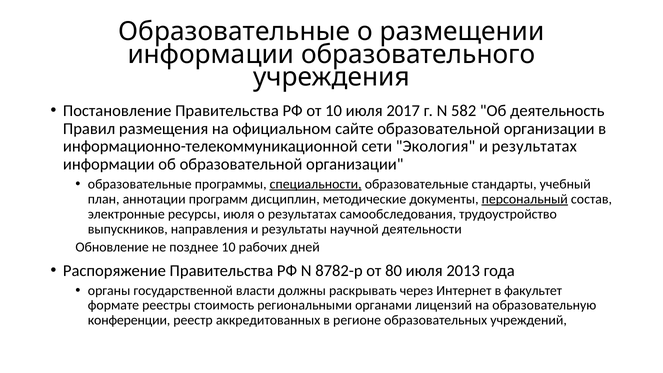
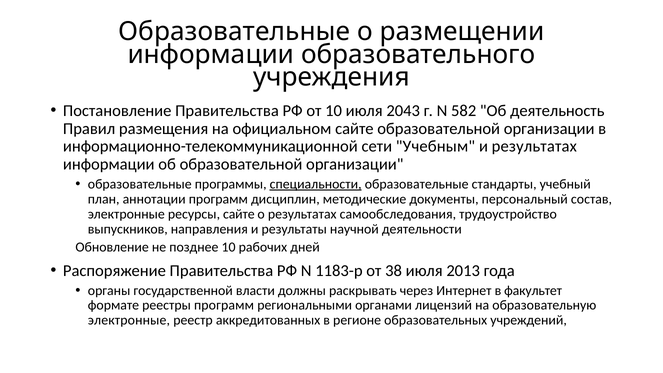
2017: 2017 -> 2043 (403, 111)
Экология: Экология -> Учебным (435, 146)
персональный underline: present -> none (525, 199)
ресурсы июля: июля -> сайте (239, 214)
8782-р: 8782-р -> 1183-р (339, 271)
80: 80 -> 38 (394, 271)
реестры стоимость: стоимость -> программ (224, 305)
конференции: конференции -> электронные (129, 320)
